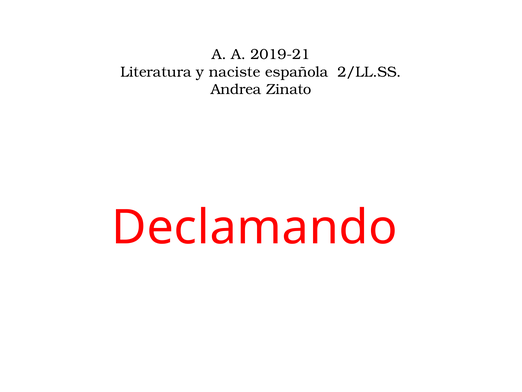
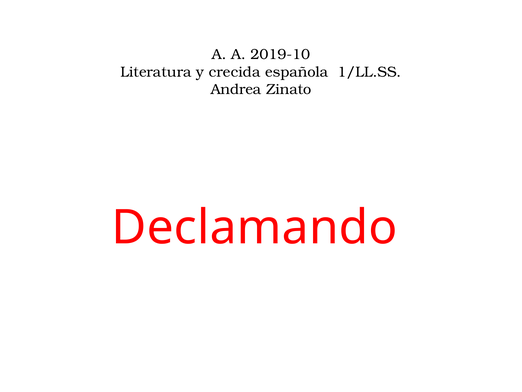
2019-21: 2019-21 -> 2019-10 (280, 54)
naciste: naciste -> crecida (235, 72)
2/LL.SS: 2/LL.SS -> 1/LL.SS (369, 72)
